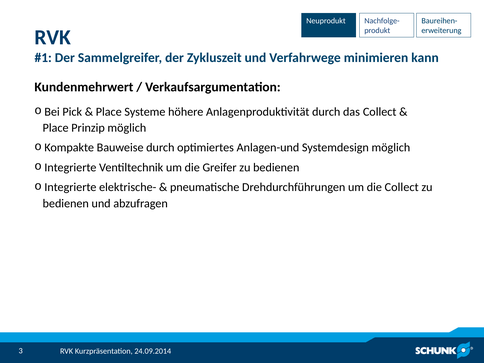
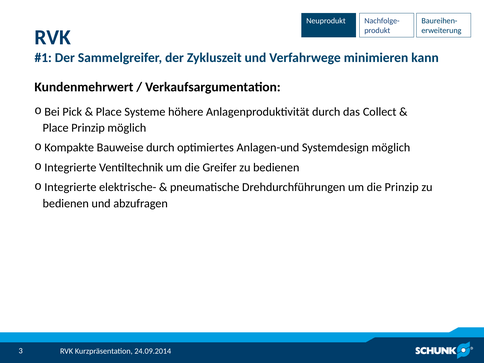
die Collect: Collect -> Prinzip (402, 187)
